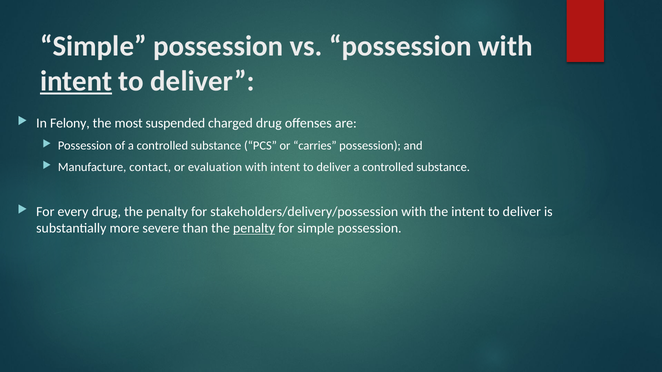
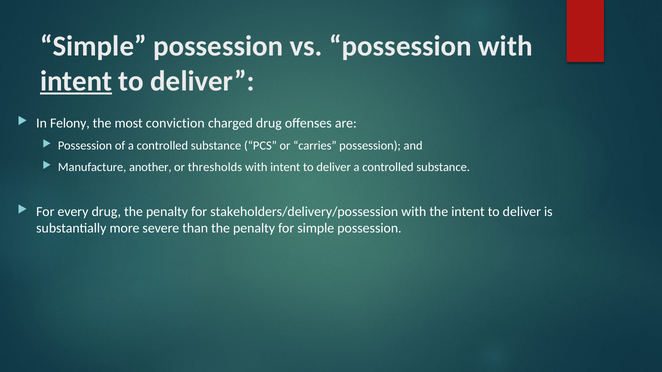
suspended: suspended -> conviction (175, 123)
contact: contact -> another (150, 168)
evaluation: evaluation -> thresholds (215, 168)
penalty underline: present -> none (254, 229)
